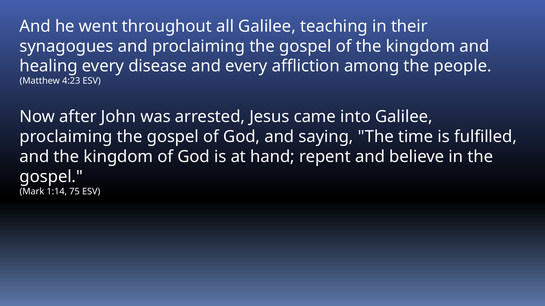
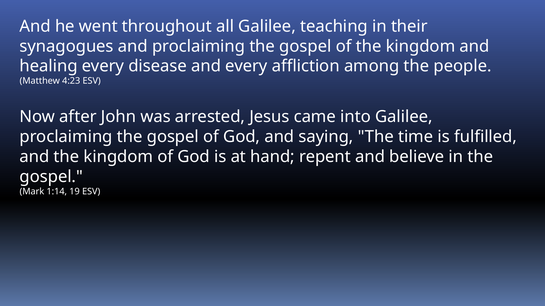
75: 75 -> 19 (75, 192)
